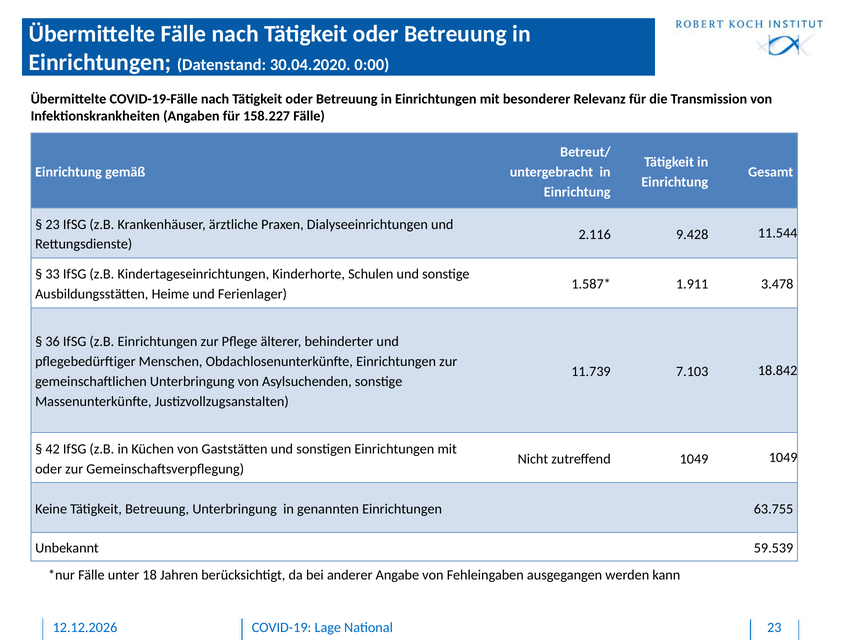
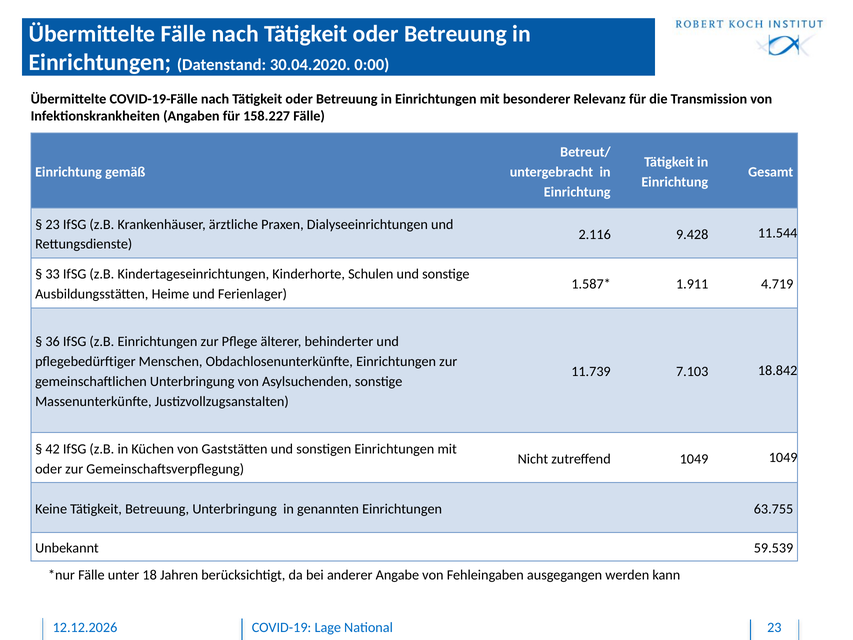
3.478: 3.478 -> 4.719 (777, 284)
